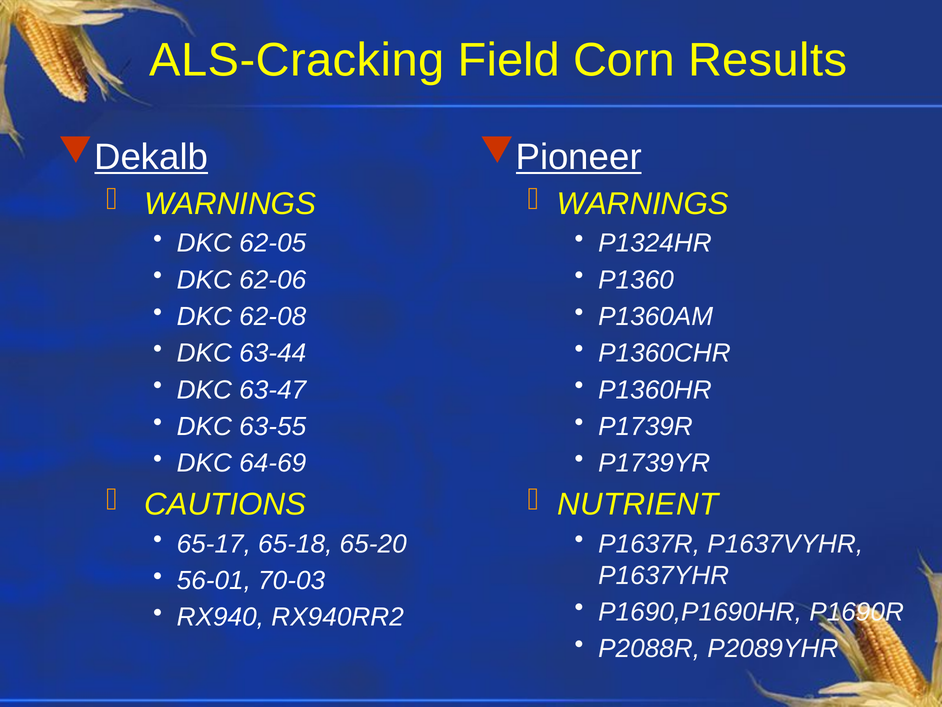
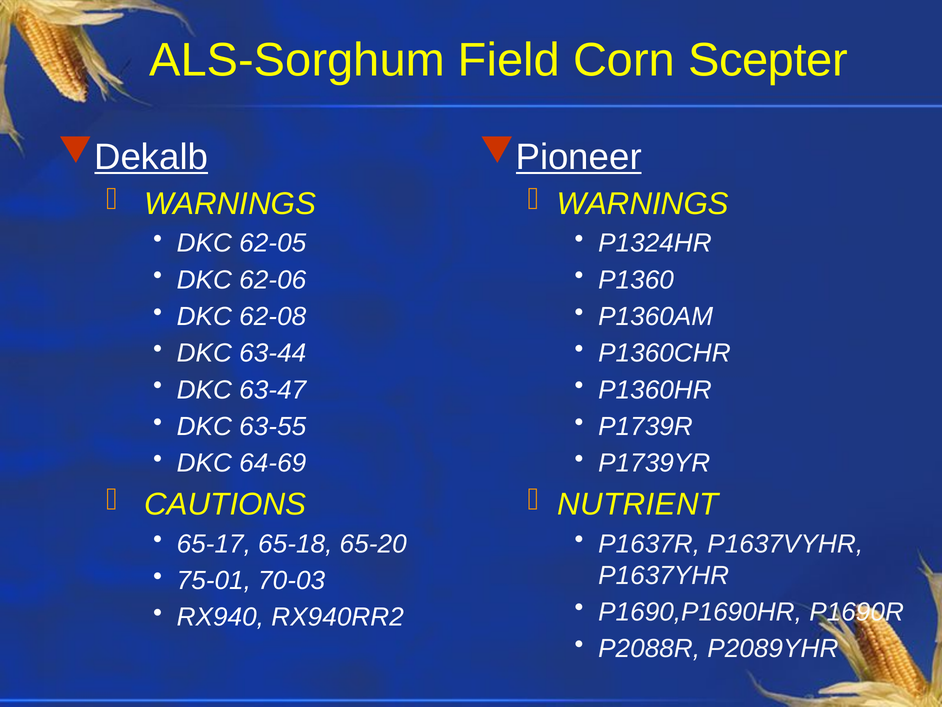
ALS-Cracking: ALS-Cracking -> ALS-Sorghum (297, 60)
Results: Results -> Scepter (768, 60)
56-01: 56-01 -> 75-01 (214, 580)
